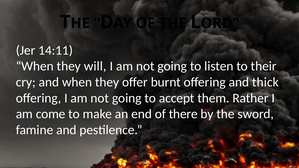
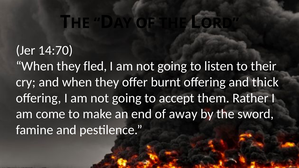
14:11: 14:11 -> 14:70 (56, 50)
will: will -> fled (95, 66)
there: there -> away (183, 114)
